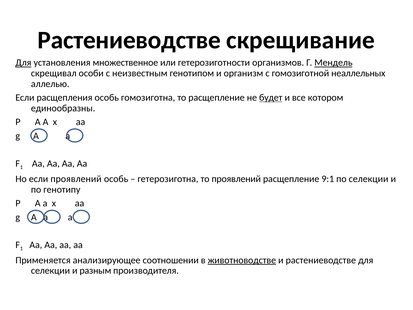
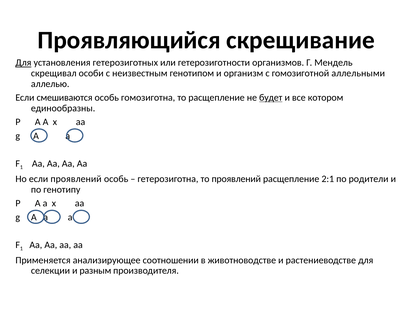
Растениеводстве: Растениеводстве -> Проявляющийся (129, 40)
множественное: множественное -> гетерозиготных (125, 63)
Мендель underline: present -> none (333, 63)
неаллельных: неаллельных -> аллельными (358, 73)
расщепления: расщепления -> смешиваются (65, 98)
9:1: 9:1 -> 2:1 (328, 179)
по селекции: селекции -> родители (369, 179)
животноводстве underline: present -> none (242, 260)
